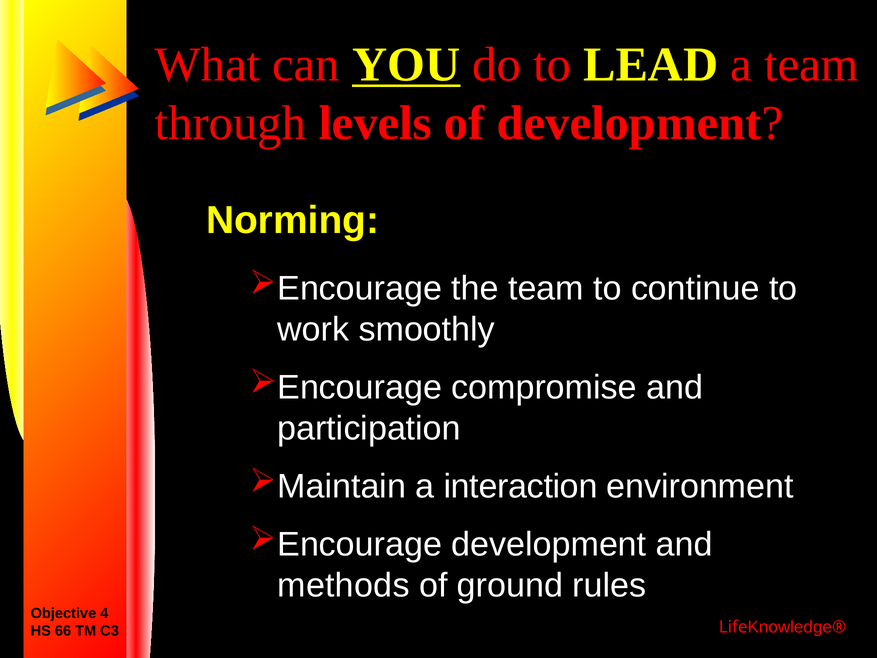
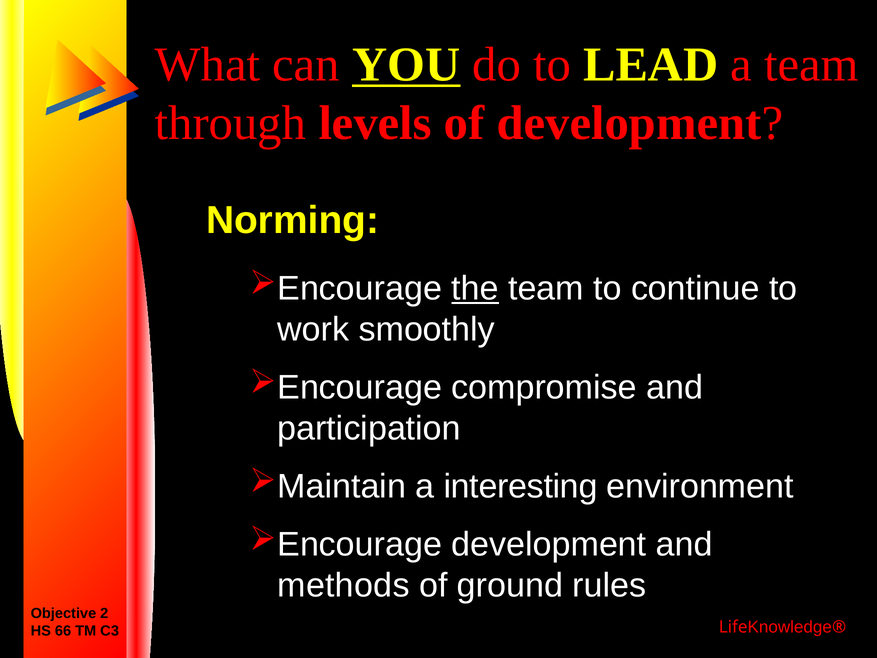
the underline: none -> present (475, 288)
interaction: interaction -> interesting (521, 486)
4: 4 -> 2 (104, 613)
